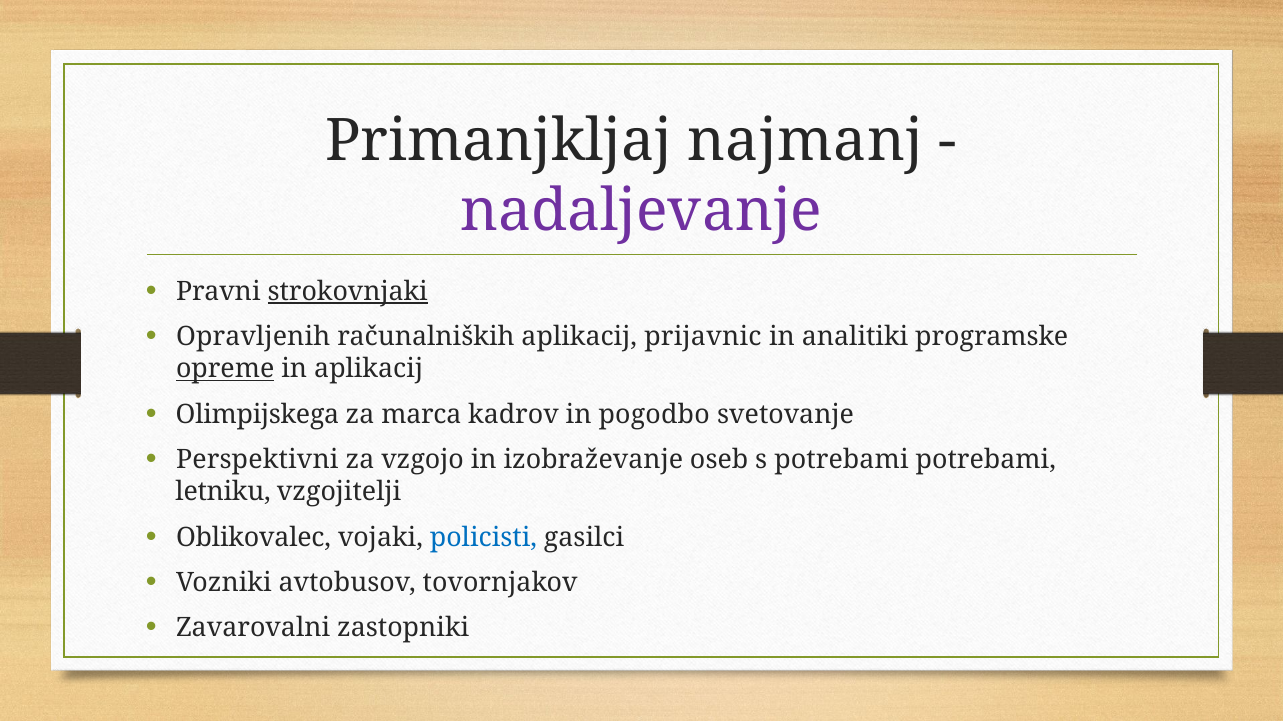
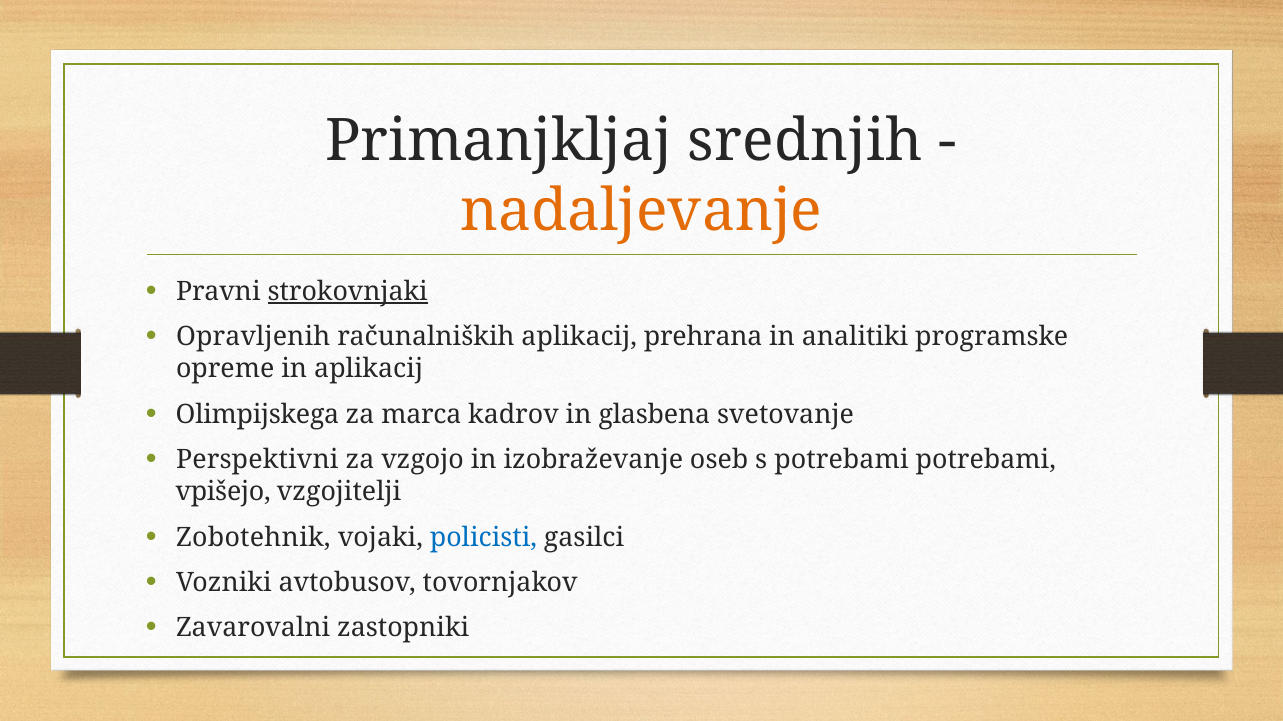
najmanj: najmanj -> srednjih (805, 141)
nadaljevanje colour: purple -> orange (641, 211)
prijavnic: prijavnic -> prehrana (703, 337)
opreme underline: present -> none (225, 369)
pogodbo: pogodbo -> glasbena (654, 415)
letniku: letniku -> vpišejo (223, 492)
Oblikovalec: Oblikovalec -> Zobotehnik (253, 538)
